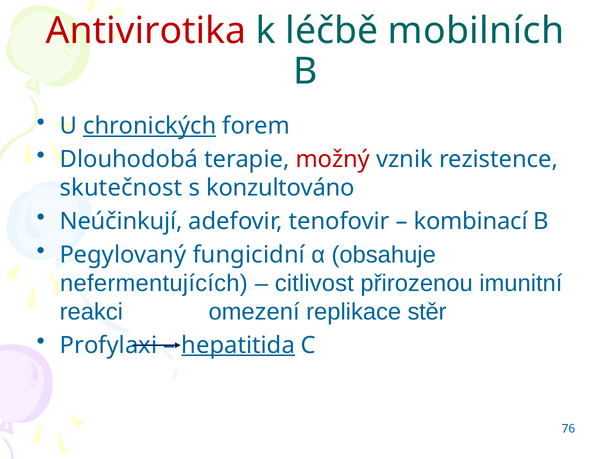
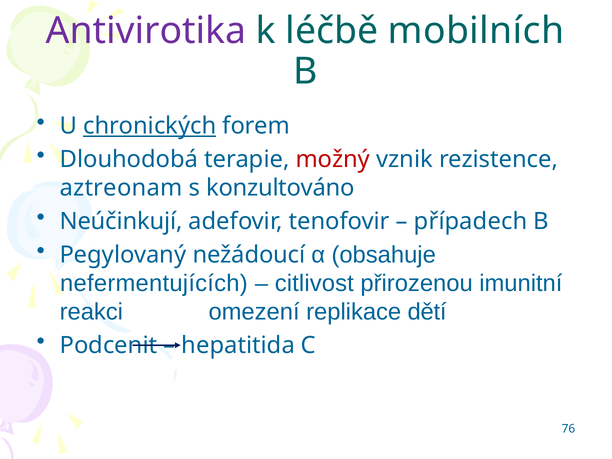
Antivirotika colour: red -> purple (146, 31)
skutečnost: skutečnost -> aztreonam (121, 188)
kombinací: kombinací -> případech (471, 221)
fungicidní: fungicidní -> nežádoucí (249, 255)
stěr: stěr -> dětí (427, 312)
Profylaxi: Profylaxi -> Podcenit (108, 345)
hepatitida underline: present -> none (238, 345)
